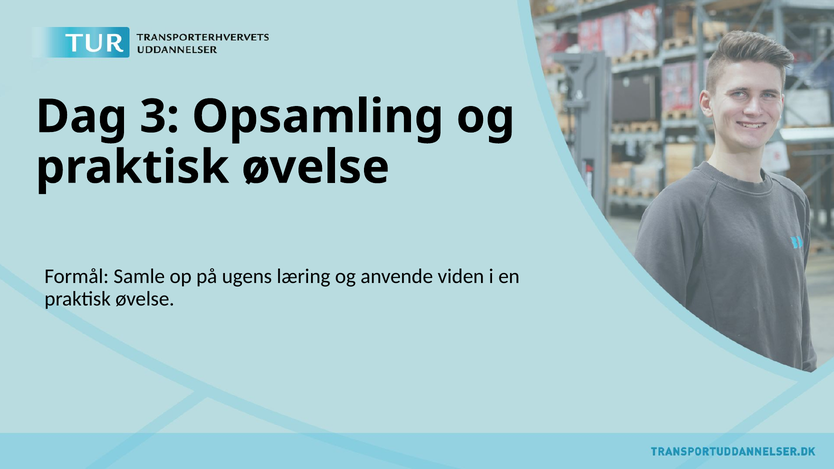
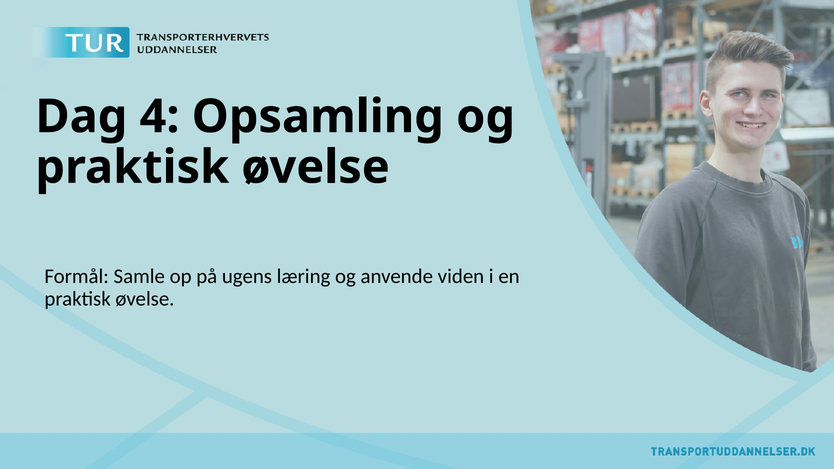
3: 3 -> 4 (160, 117)
